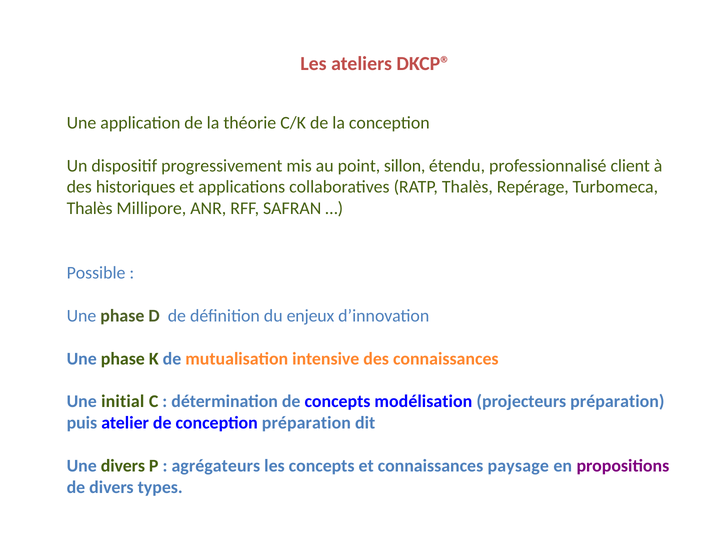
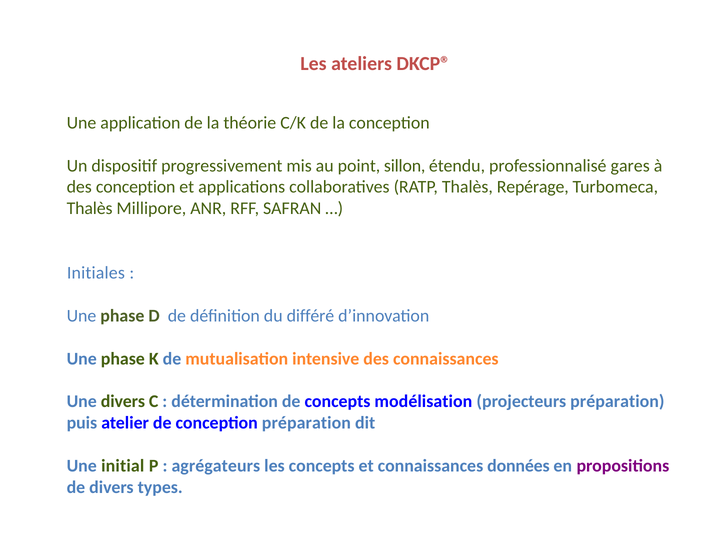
client: client -> gares (630, 166)
des historiques: historiques -> conception (136, 187)
Possible: Possible -> Initiales (96, 273)
enjeux: enjeux -> différé (310, 316)
Une initial: initial -> divers (123, 402)
Une divers: divers -> initial (123, 466)
paysage: paysage -> données (518, 466)
